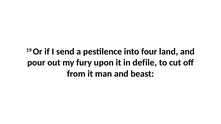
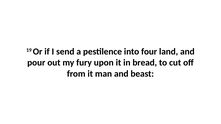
defile: defile -> bread (145, 63)
